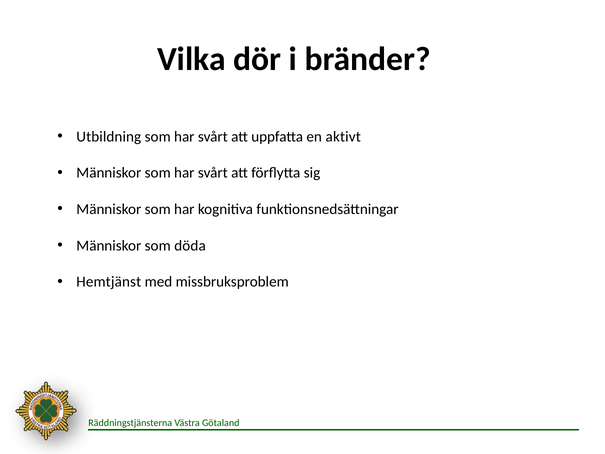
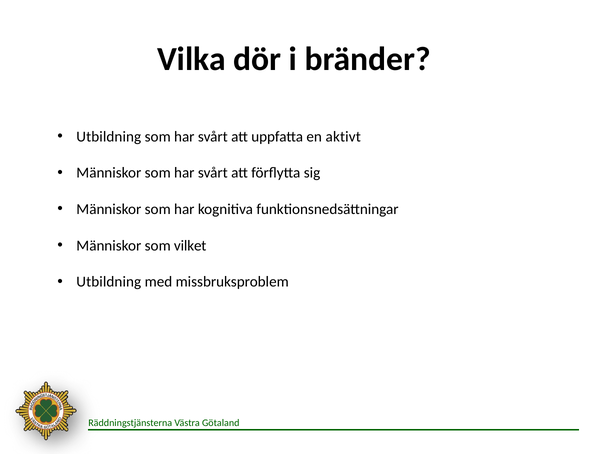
döda: döda -> vilket (190, 245)
Hemtjänst: Hemtjänst -> Utbildning (109, 282)
